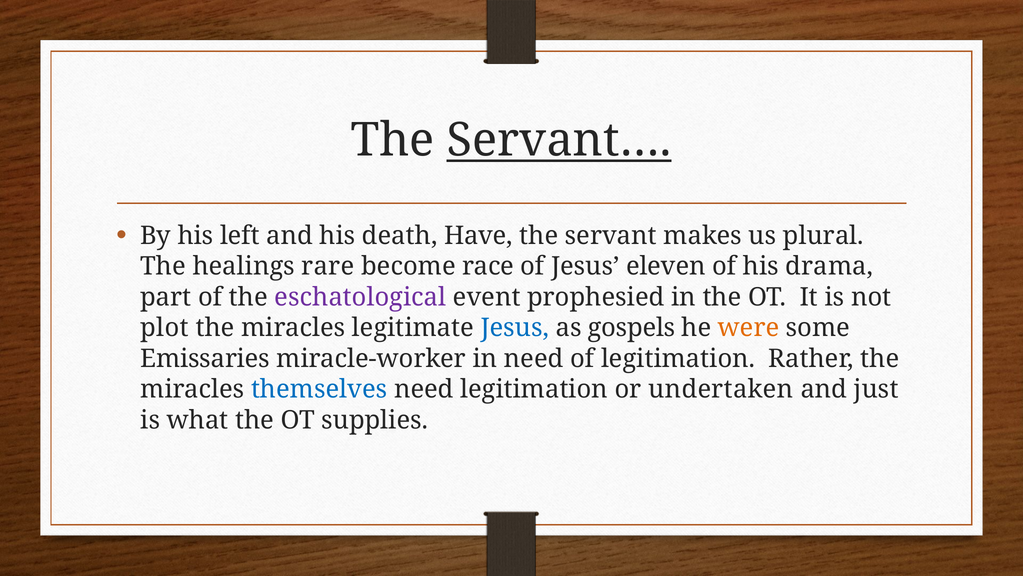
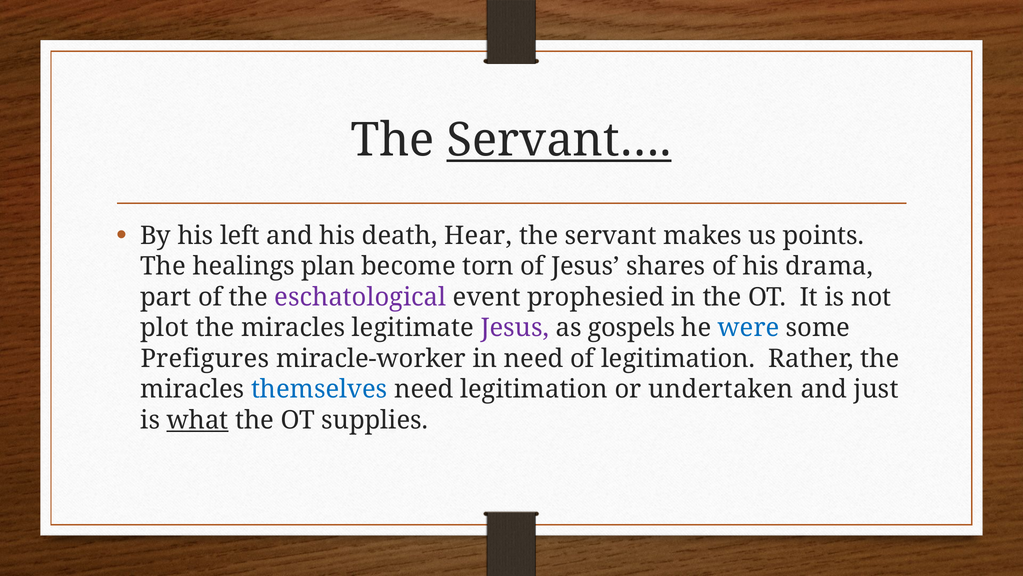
Have: Have -> Hear (478, 236)
plural: plural -> points (823, 236)
rare: rare -> plan (328, 266)
race: race -> torn (488, 266)
eleven: eleven -> shares (666, 266)
Jesus colour: blue -> purple (515, 328)
were colour: orange -> blue (749, 328)
Emissaries: Emissaries -> Prefigures (205, 358)
what underline: none -> present (198, 420)
